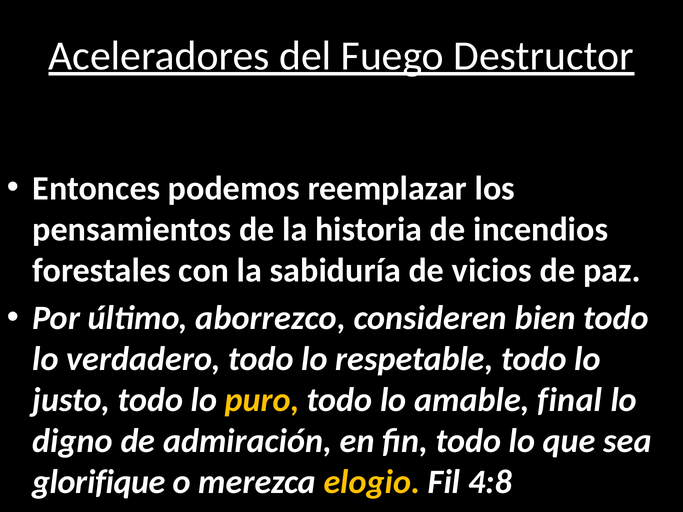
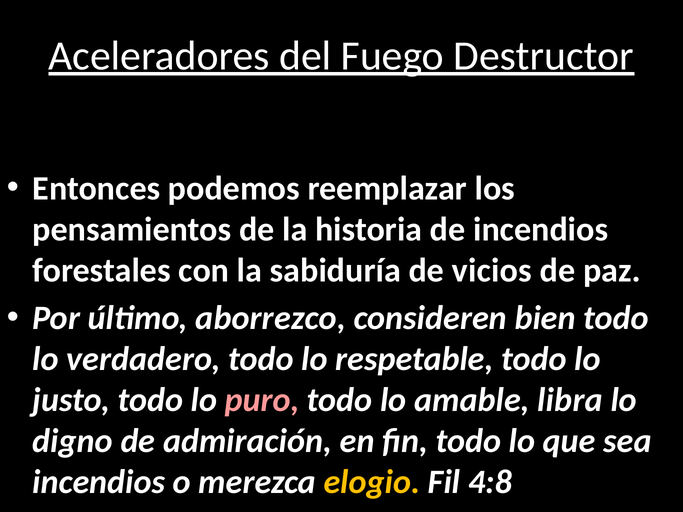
puro colour: yellow -> pink (262, 400)
final: final -> libra (570, 400)
glorifique: glorifique -> incendios (99, 482)
